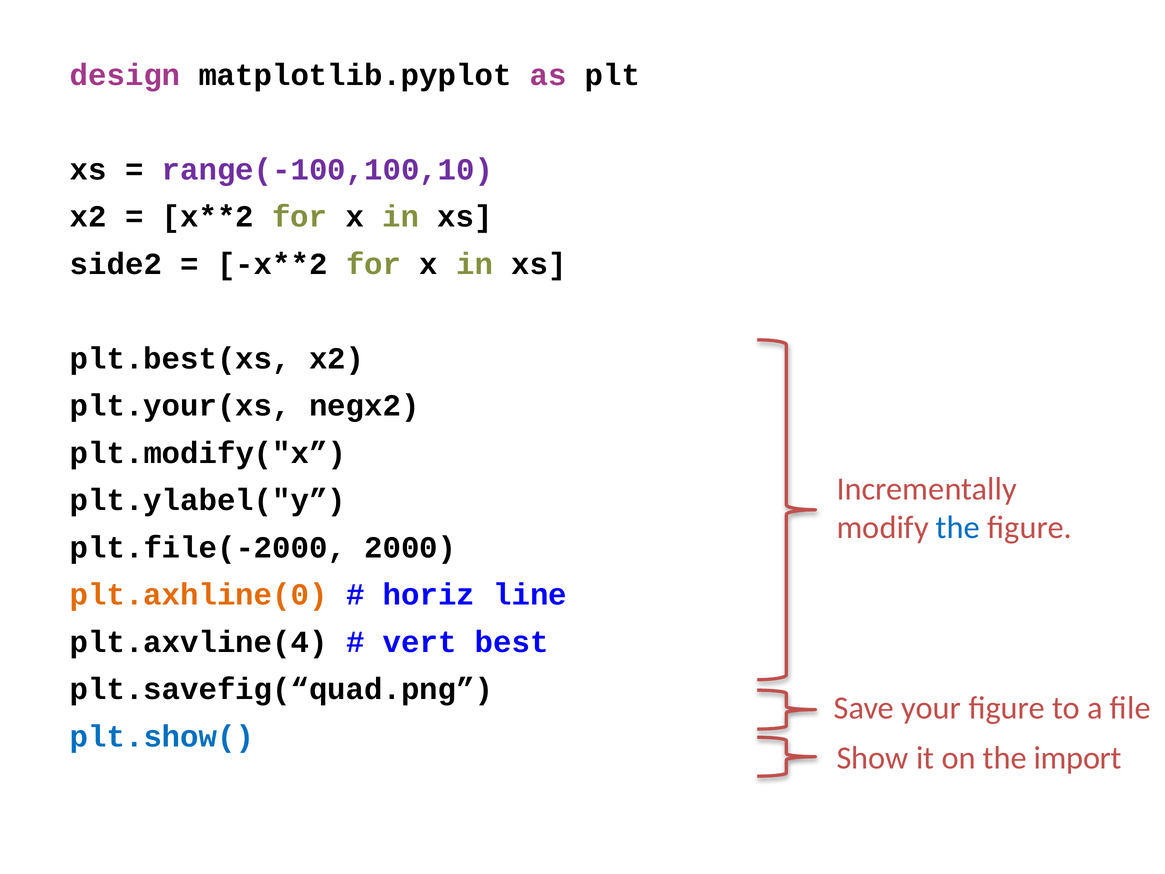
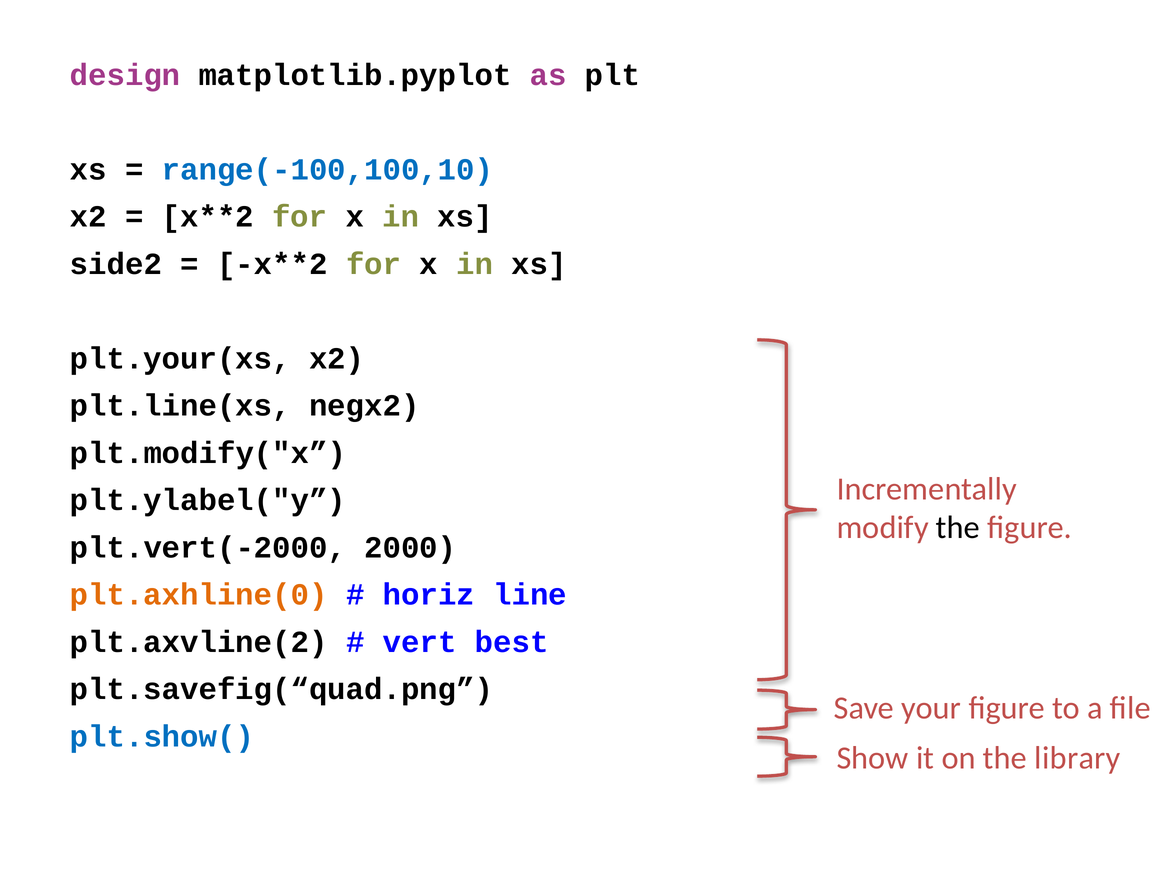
range(-100,100,10 colour: purple -> blue (328, 169)
plt.best(xs: plt.best(xs -> plt.your(xs (180, 358)
plt.your(xs: plt.your(xs -> plt.line(xs (180, 406)
the colour: blue -> black (958, 528)
plt.file(-2000: plt.file(-2000 -> plt.vert(-2000 (208, 547)
plt.axvline(4: plt.axvline(4 -> plt.axvline(2 (199, 642)
import: import -> library (1077, 758)
